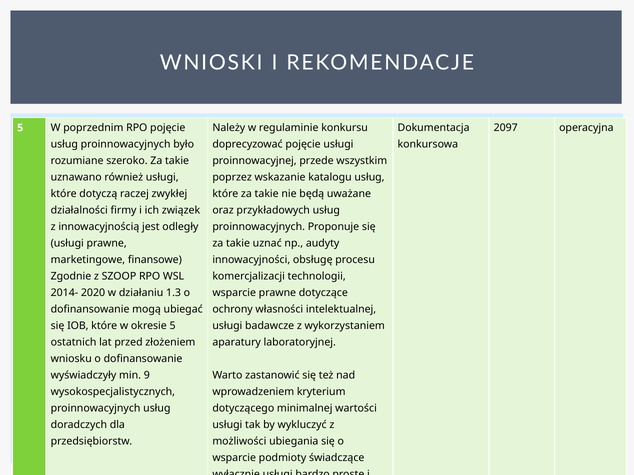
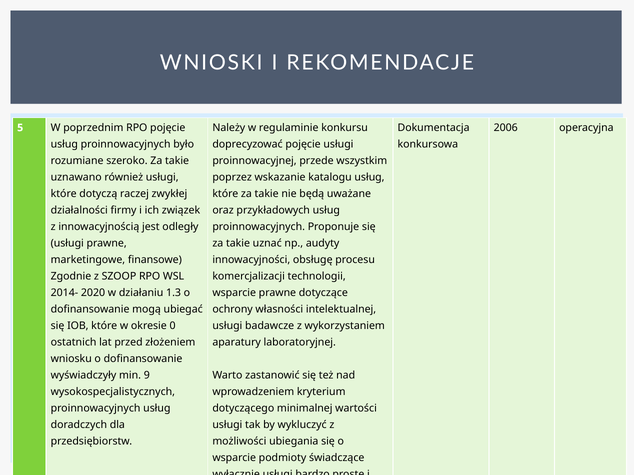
2097: 2097 -> 2006 (506, 128)
okresie 5: 5 -> 0 (173, 326)
